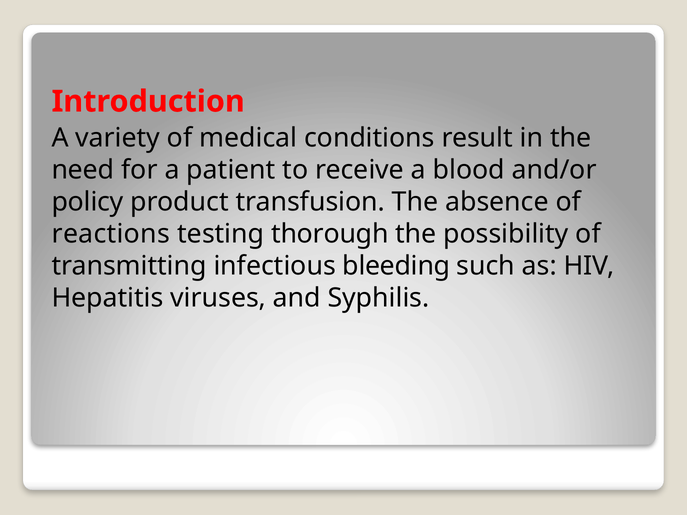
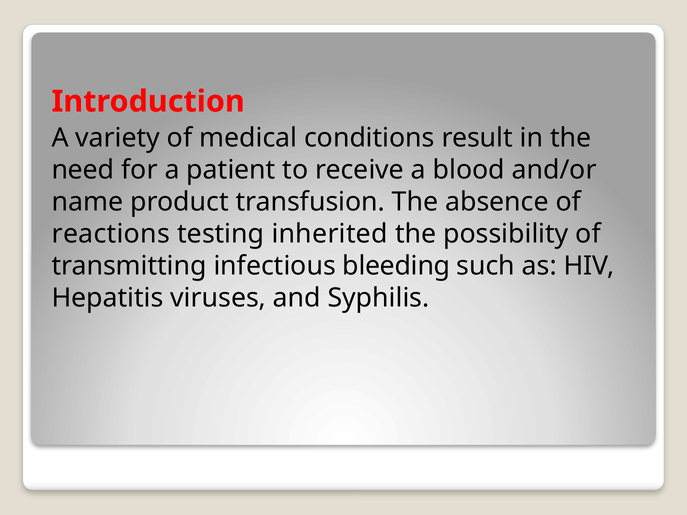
policy: policy -> name (87, 202)
thorough: thorough -> inherited (330, 234)
